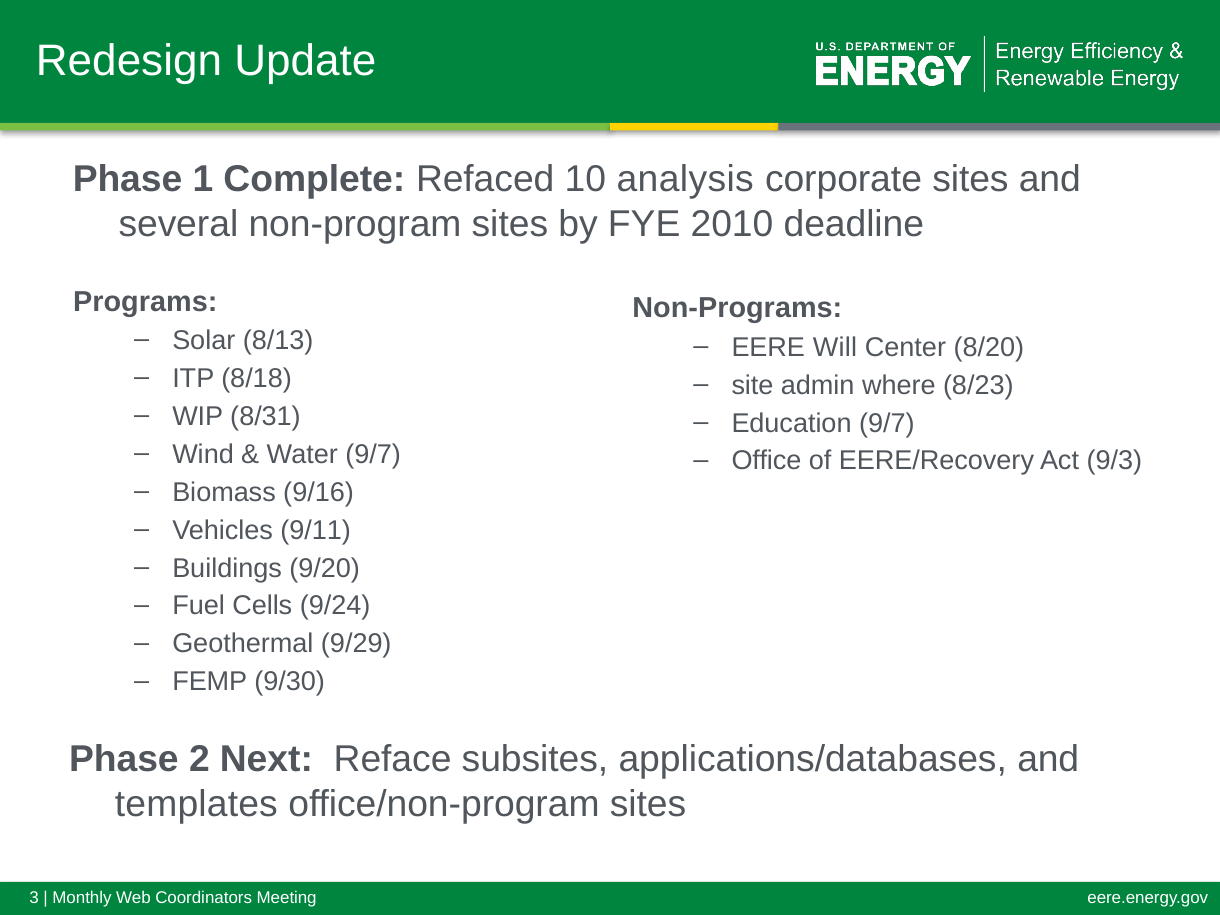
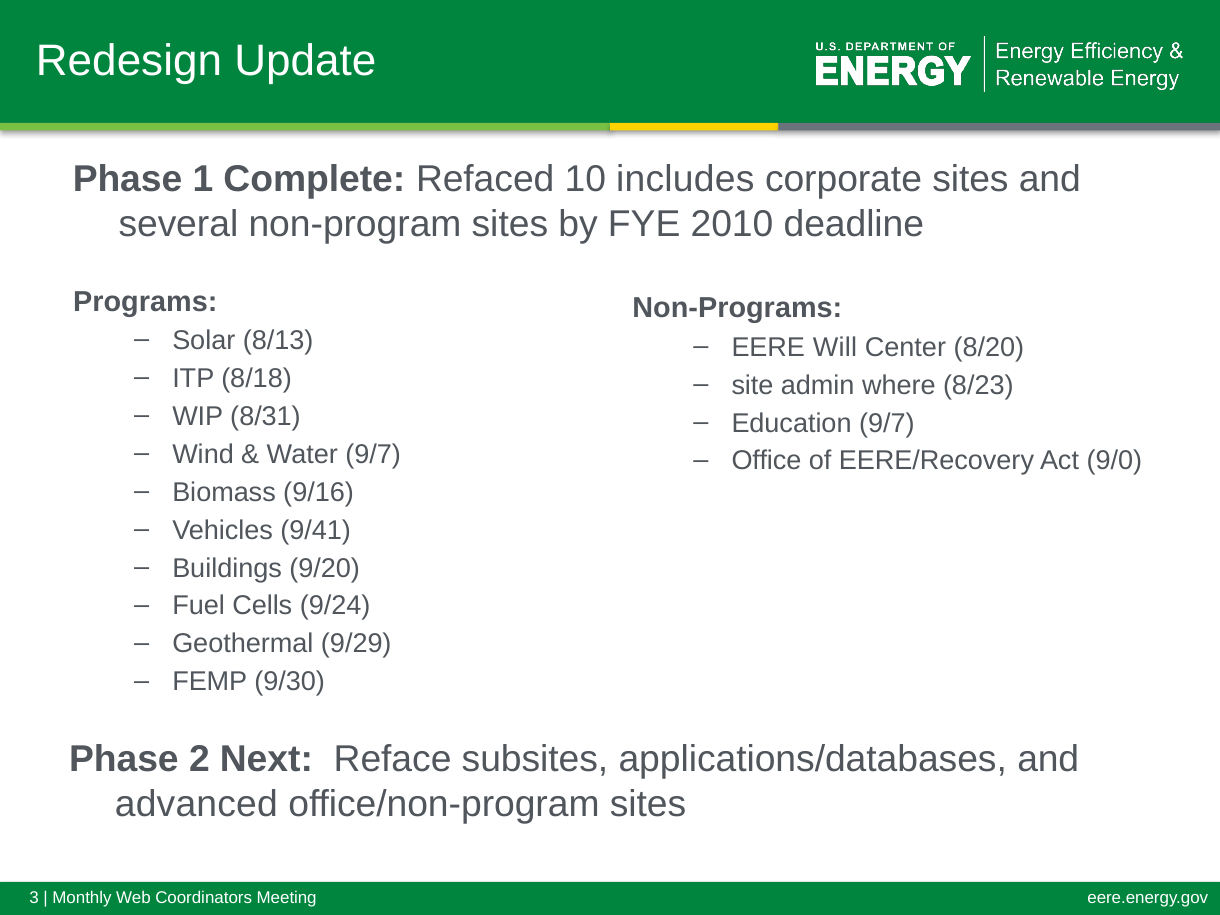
analysis: analysis -> includes (685, 180)
9/3: 9/3 -> 9/0 (1114, 461)
9/11: 9/11 -> 9/41 (316, 530)
templates: templates -> advanced (196, 804)
